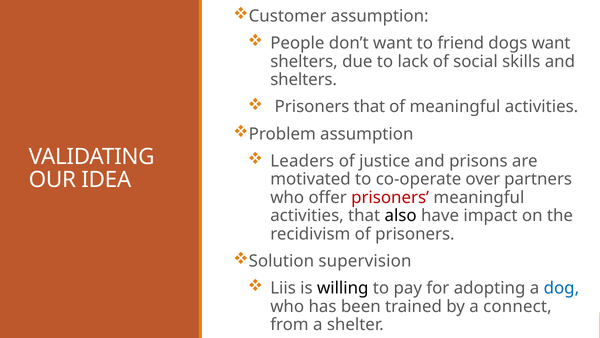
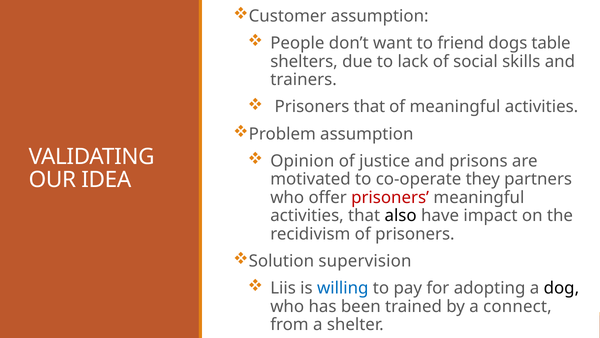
dogs want: want -> table (551, 43)
shelters: shelters -> trainers (304, 80)
Leaders: Leaders -> Opinion (302, 161)
over: over -> they (483, 179)
willing colour: black -> blue (343, 288)
dog colour: blue -> black (561, 288)
